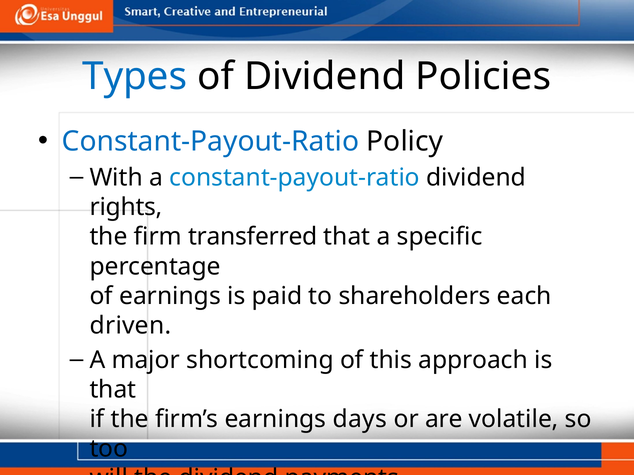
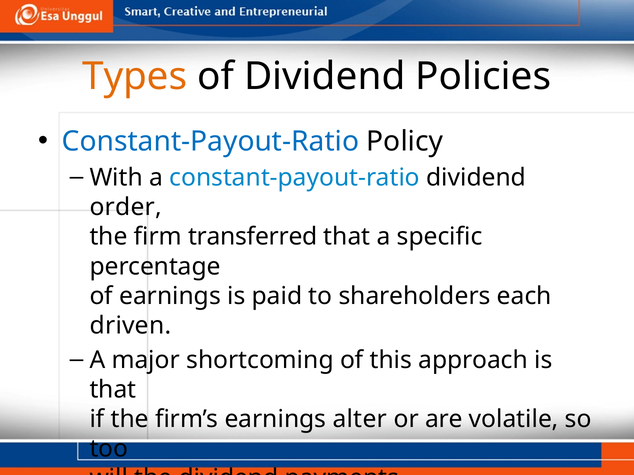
Types colour: blue -> orange (135, 77)
rights: rights -> order (126, 207)
days: days -> alter (360, 420)
